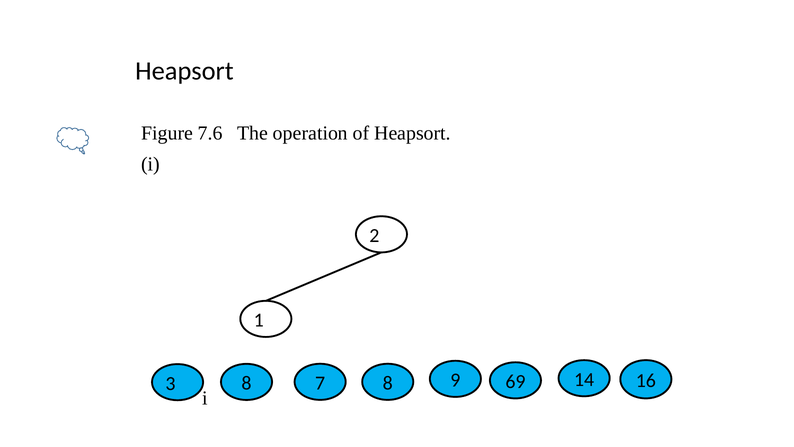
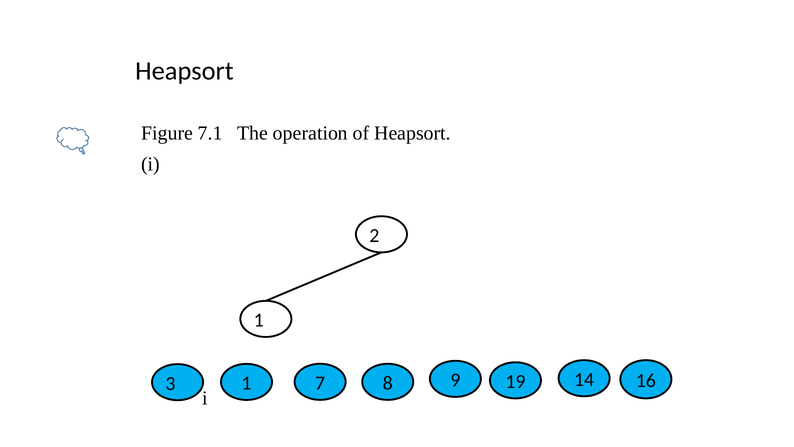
7.6: 7.6 -> 7.1 (210, 133)
3 8: 8 -> 1 (247, 383)
69: 69 -> 19 (515, 381)
